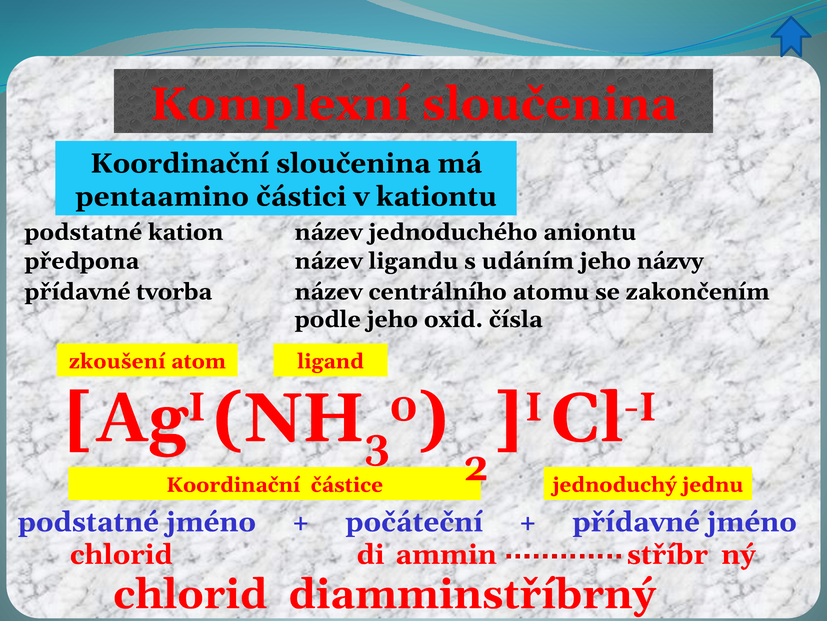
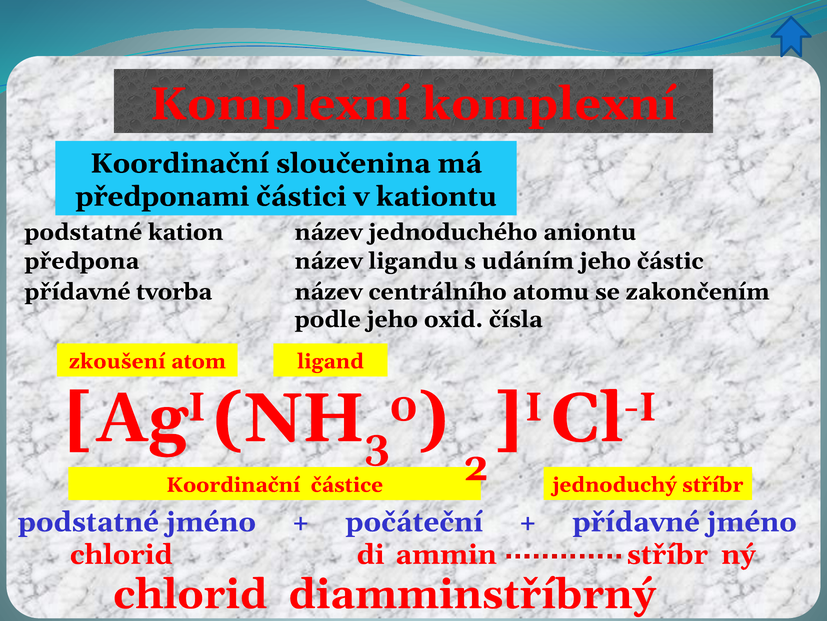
Komplexní sloučenina: sloučenina -> komplexní (549, 104)
pentaamino: pentaamino -> předponami (162, 196)
názvy: názvy -> částic (670, 261)
jednoduchý jednu: jednu -> stříbr (713, 484)
